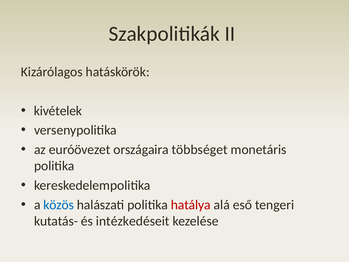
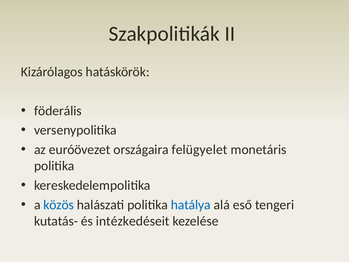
kivételek: kivételek -> föderális (58, 111)
többséget: többséget -> felügyelet (200, 150)
hatálya colour: red -> blue (191, 205)
